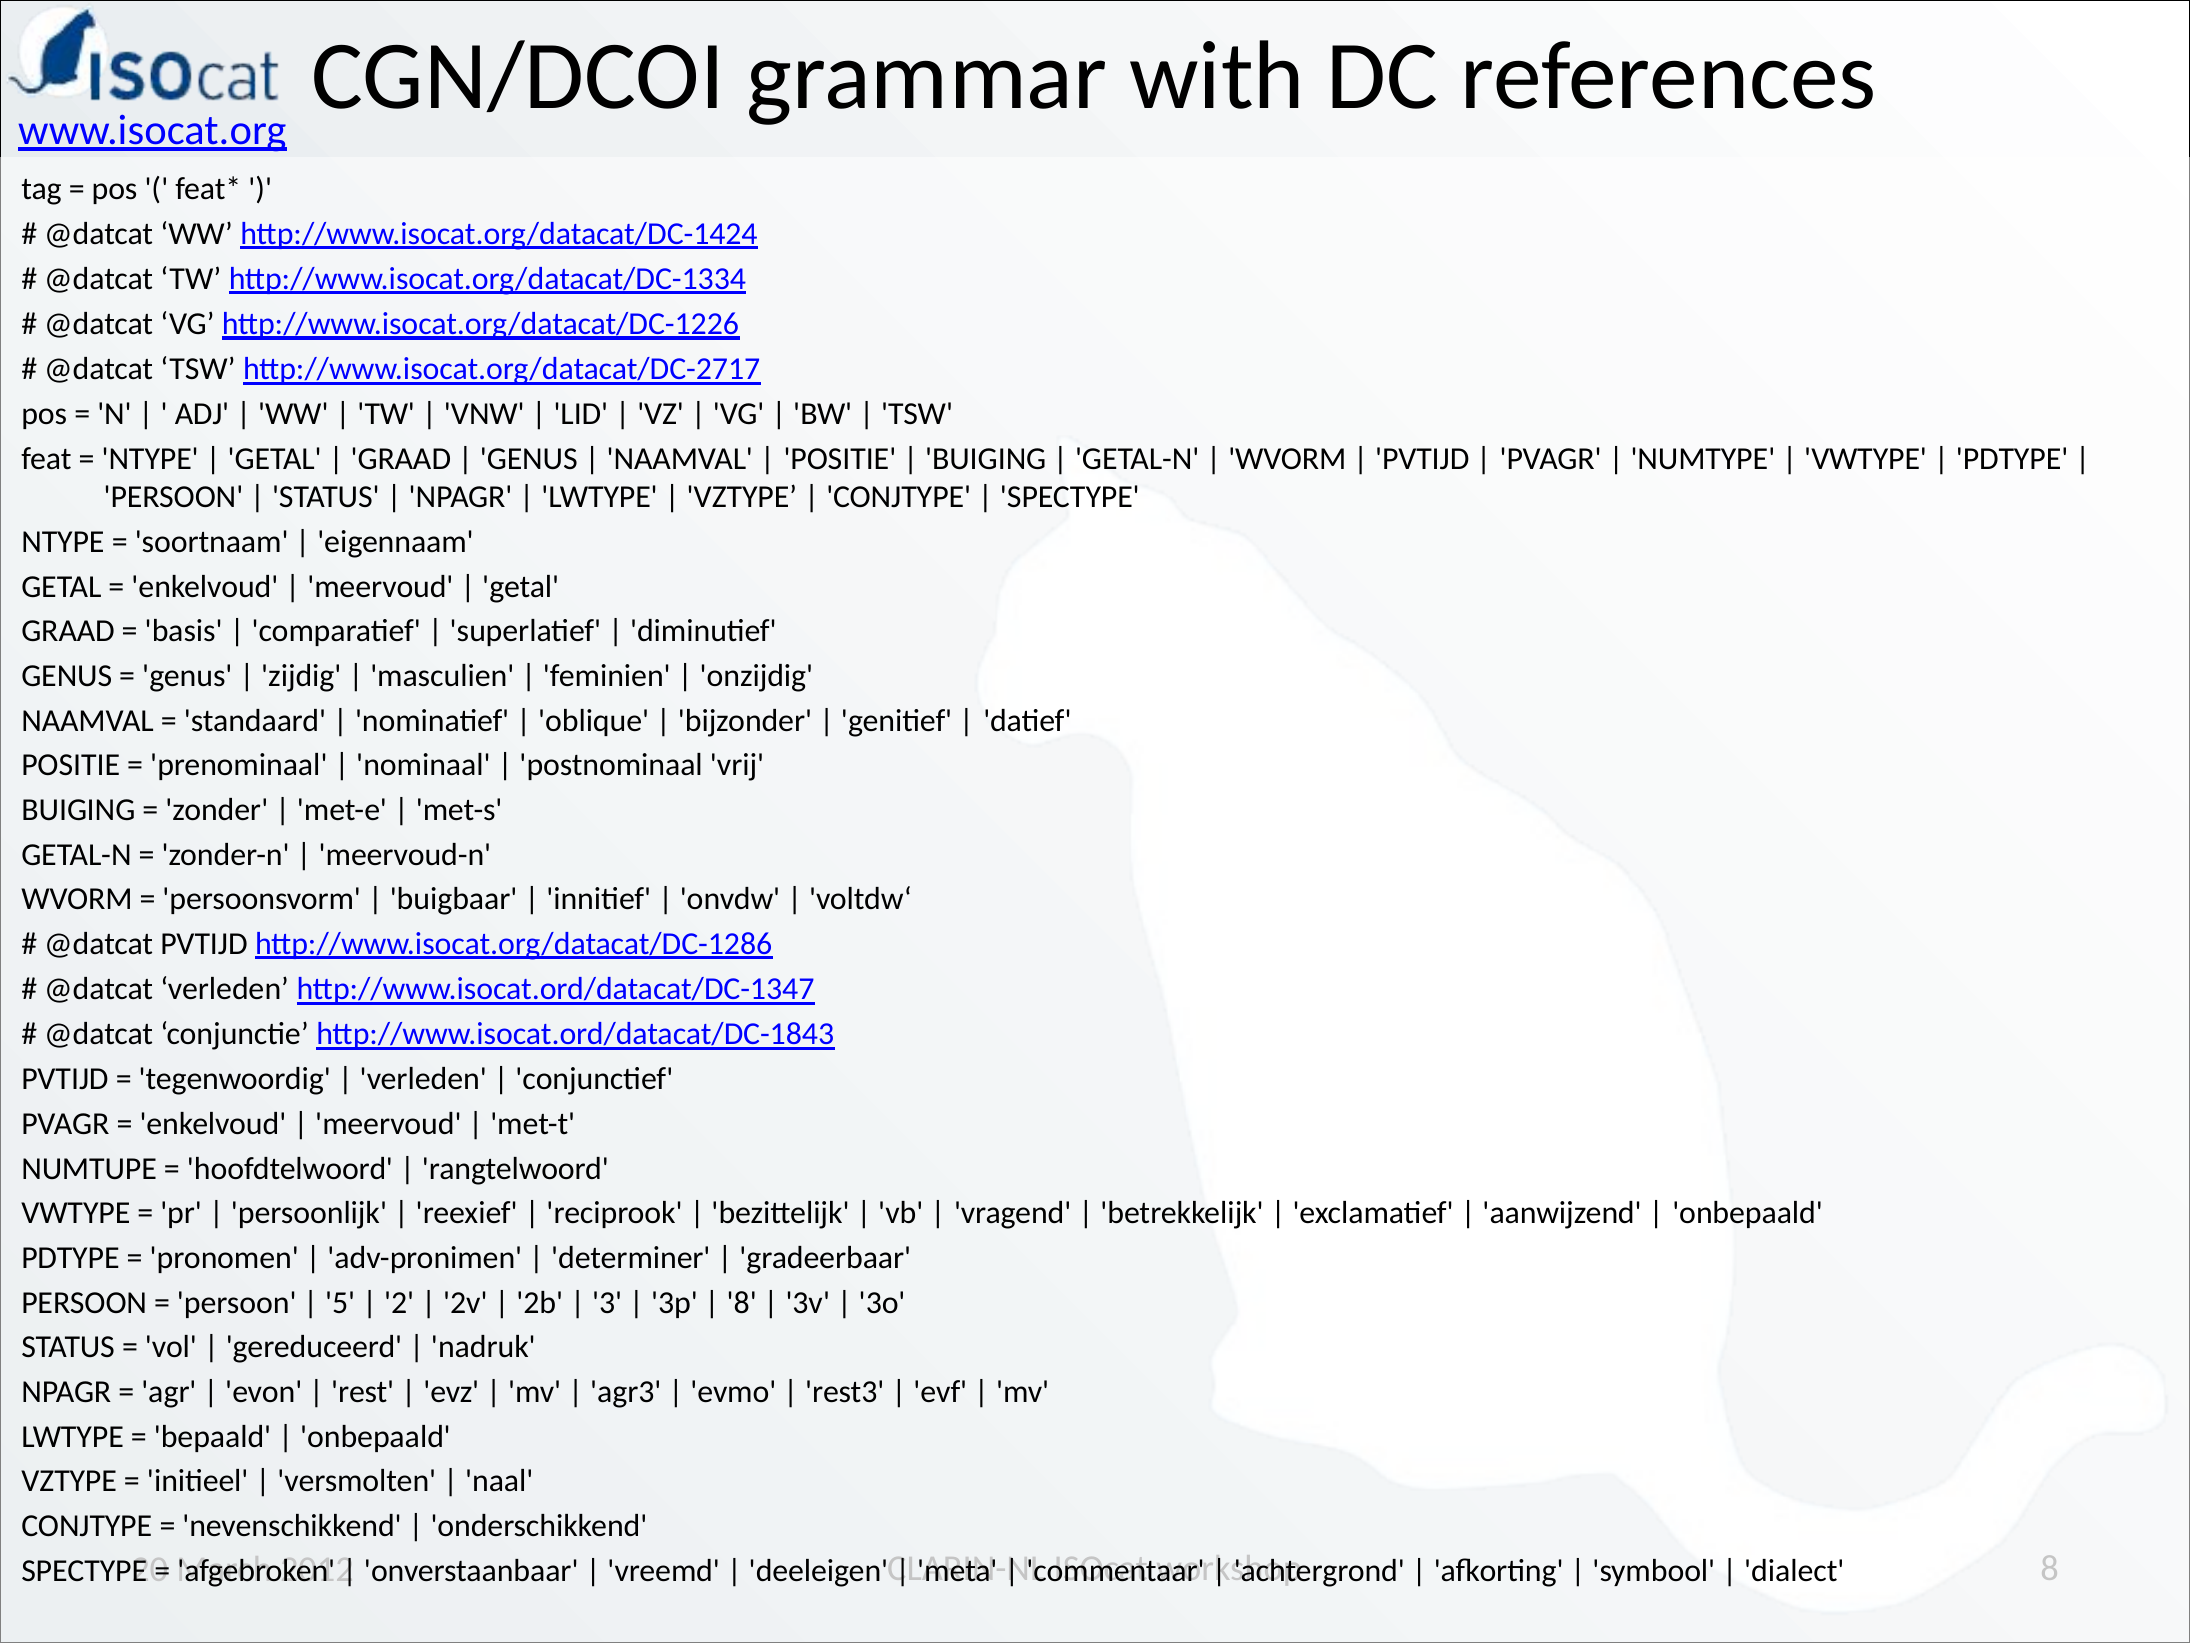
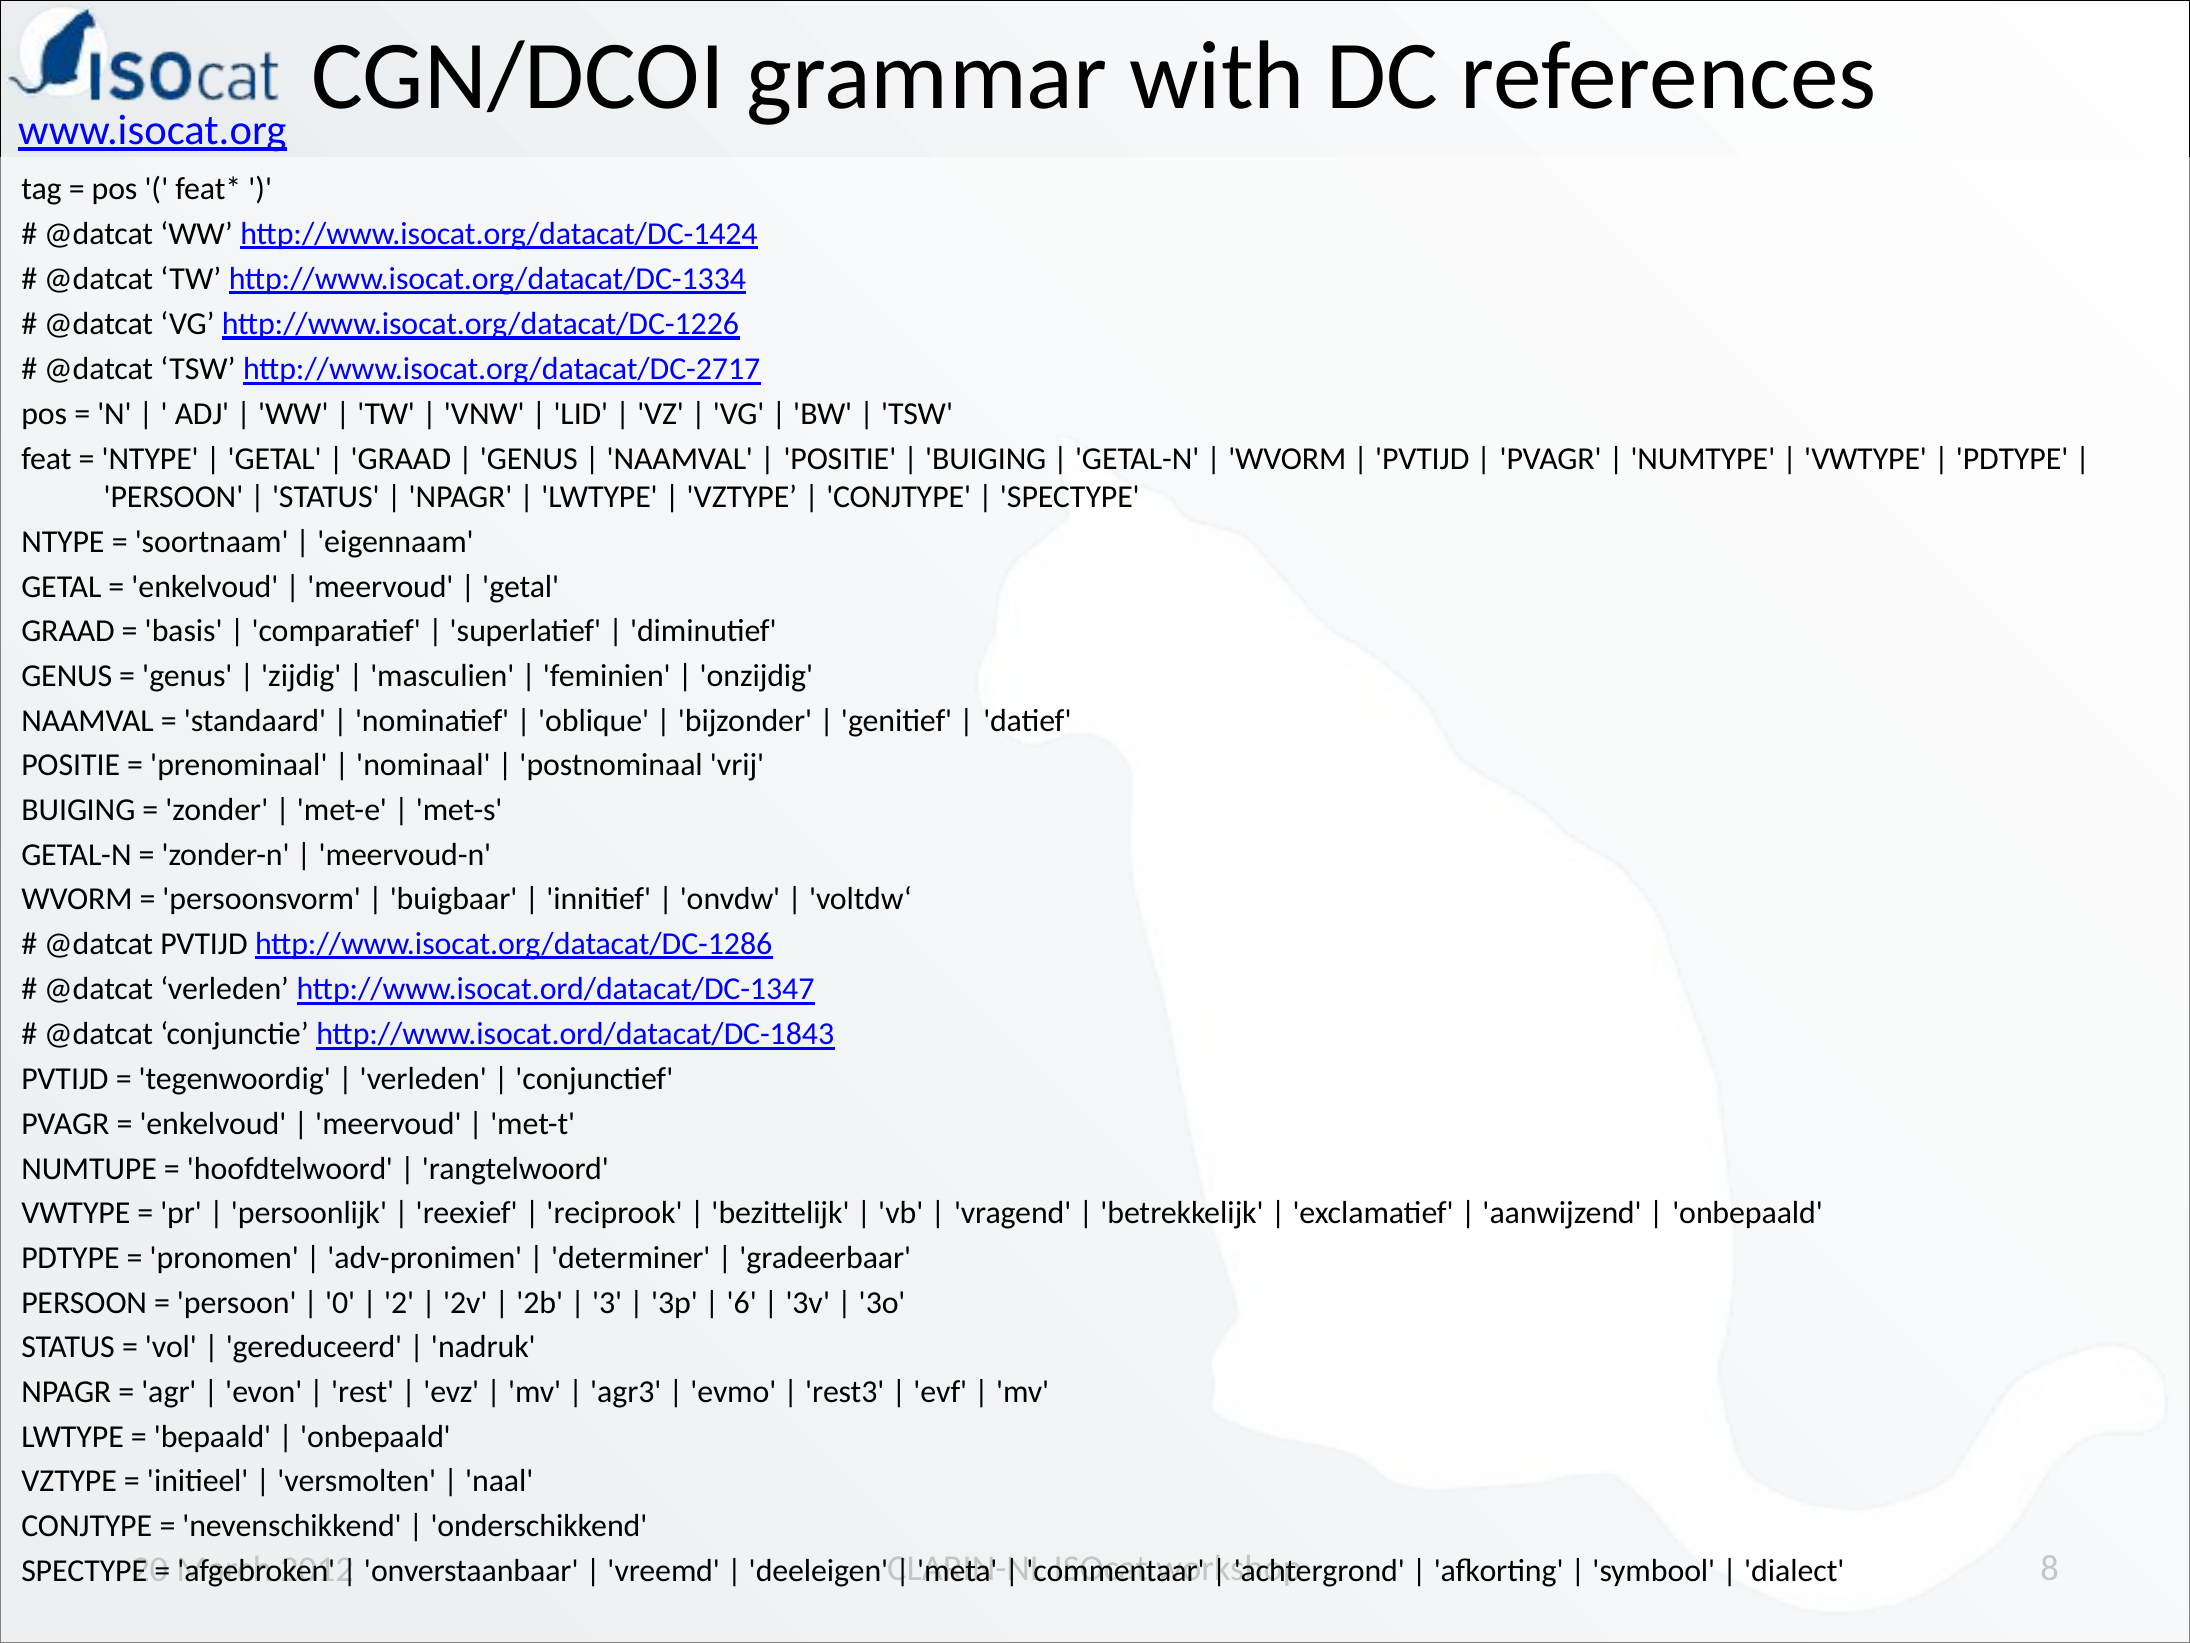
5: 5 -> 0 (340, 1302)
8: 8 -> 6 (742, 1302)
